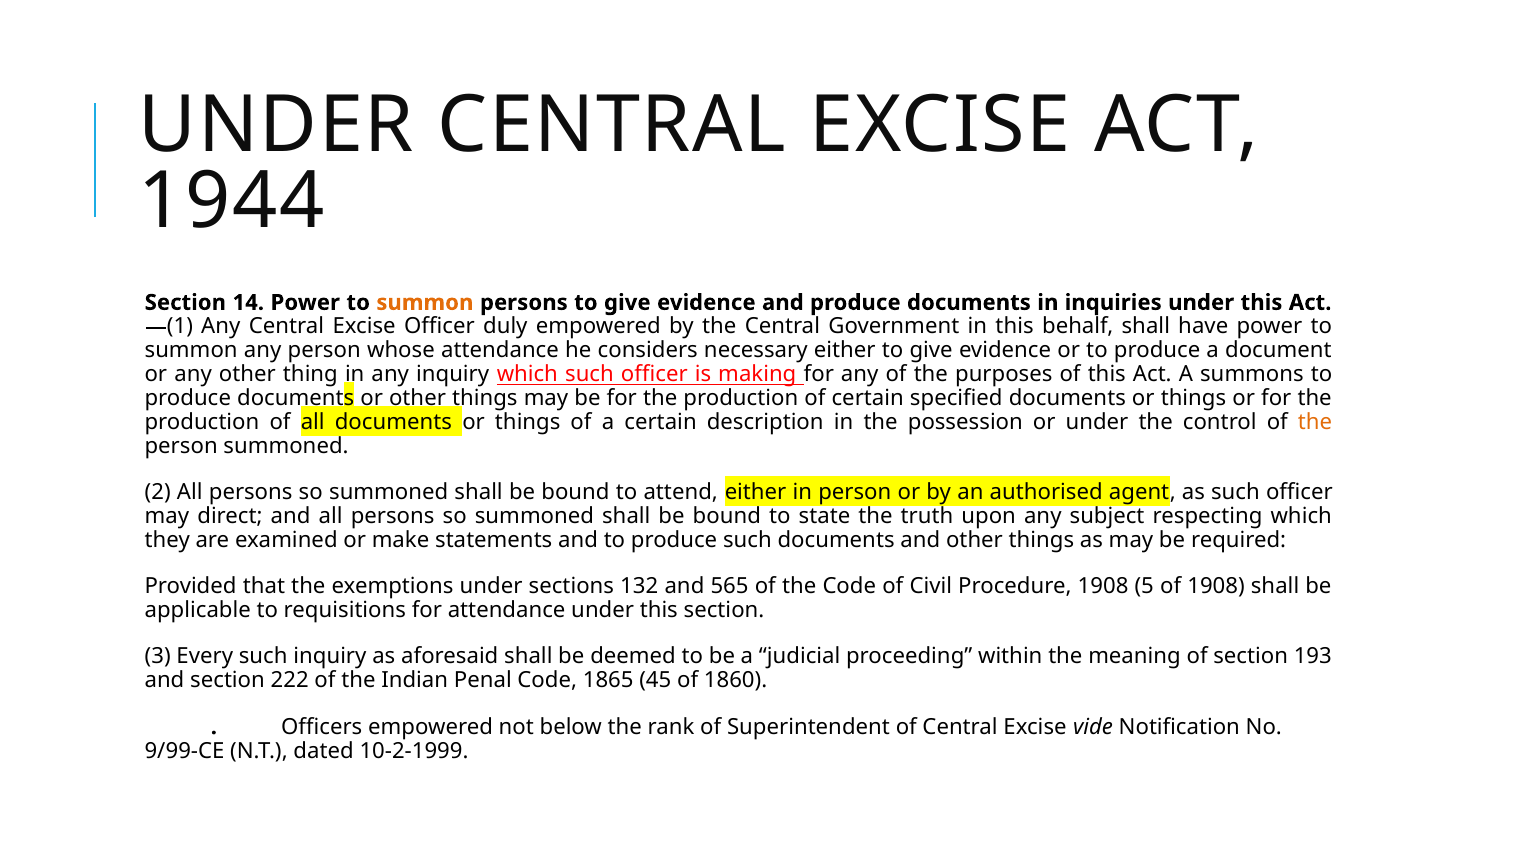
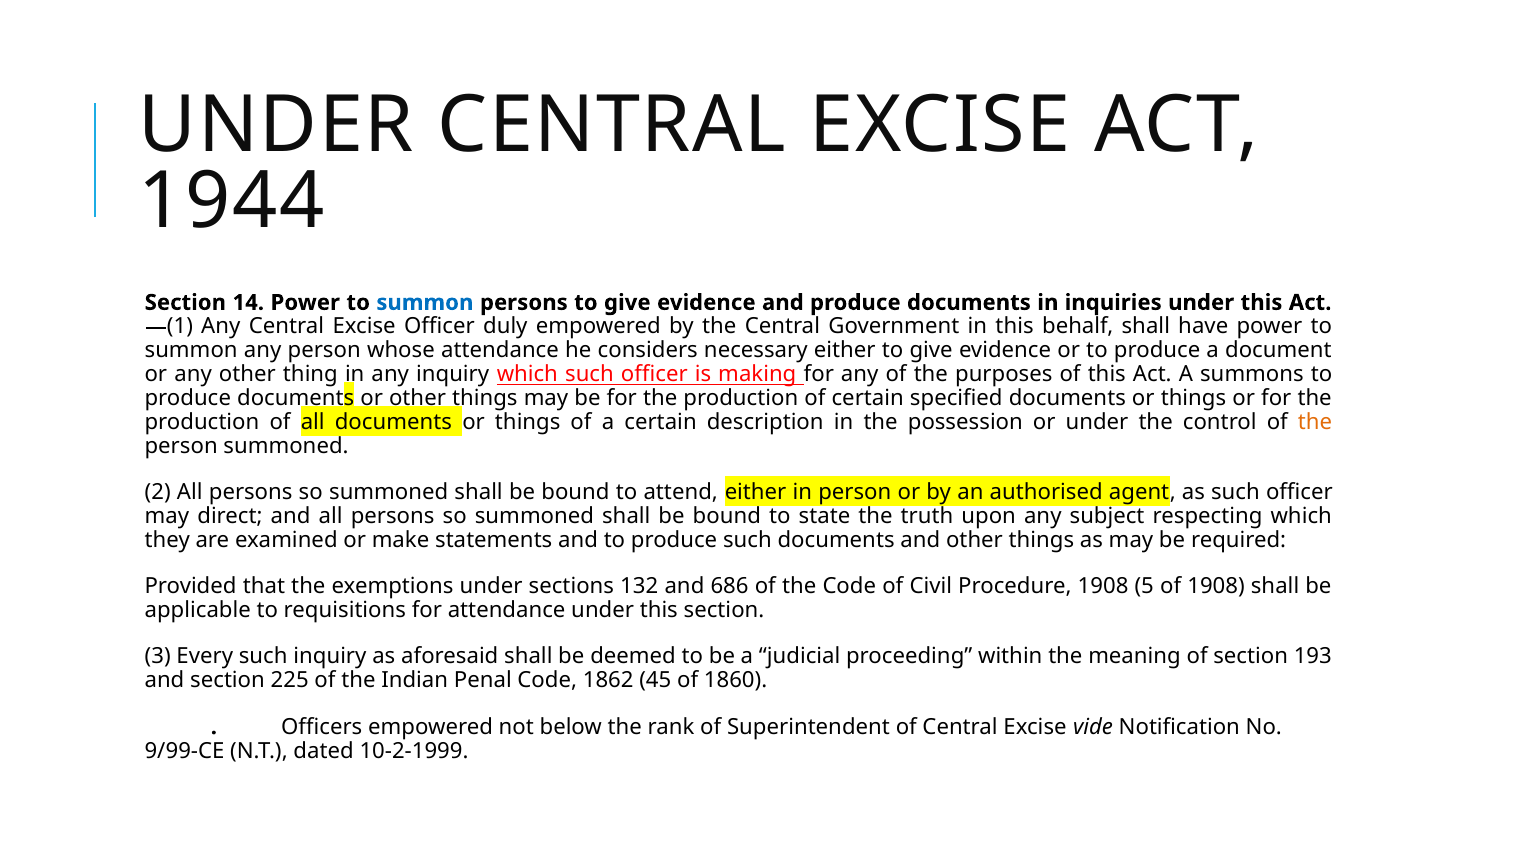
summon colour: orange -> blue (425, 302)
565: 565 -> 686 (730, 586)
222: 222 -> 225 (290, 680)
1865: 1865 -> 1862 (608, 680)
